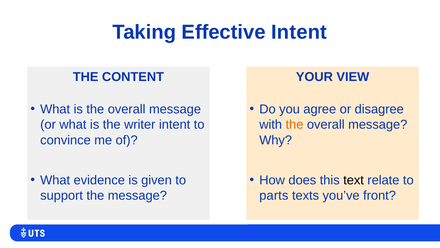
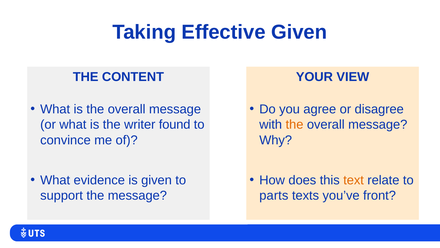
Effective Intent: Intent -> Given (299, 32)
writer intent: intent -> found (175, 124)
text colour: black -> orange (354, 180)
